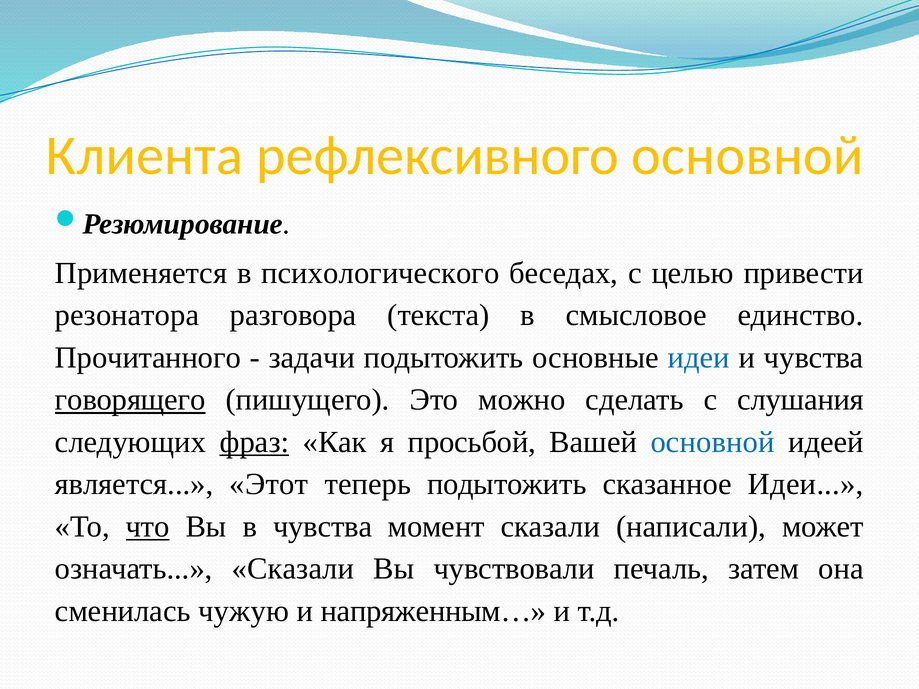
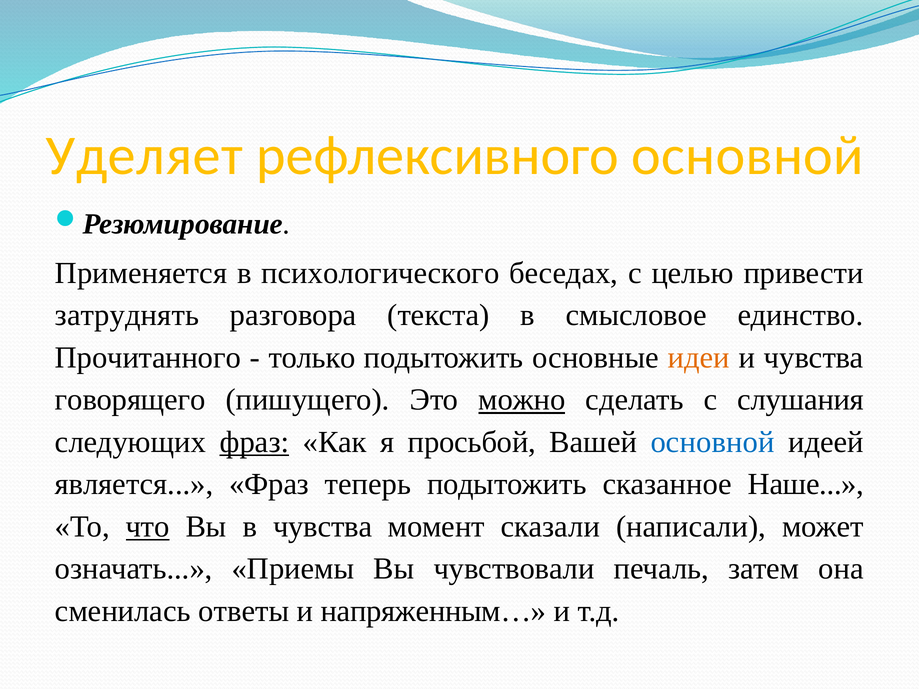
Клиента: Клиента -> Уделяет (144, 156)
резонатора: резонатора -> затруднять (127, 315)
задачи: задачи -> только (312, 358)
идеи colour: blue -> orange (699, 358)
говорящего underline: present -> none (130, 400)
можно underline: none -> present (522, 400)
является Этот: Этот -> Фраз (269, 484)
сказанное Идеи: Идеи -> Наше (806, 484)
означать Сказали: Сказали -> Приемы (293, 569)
чужую: чужую -> ответы (244, 611)
